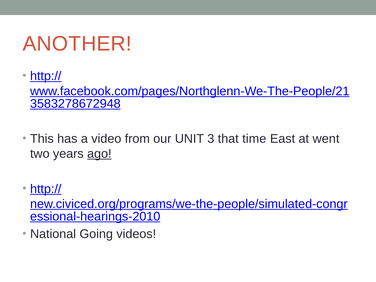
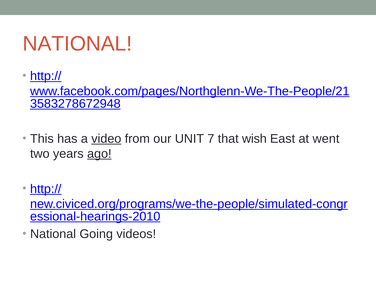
ANOTHER: ANOTHER -> NATIONAL (77, 44)
video underline: none -> present (106, 139)
3: 3 -> 7 (211, 139)
time: time -> wish (254, 139)
